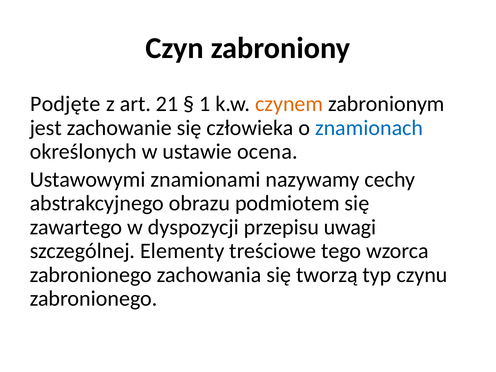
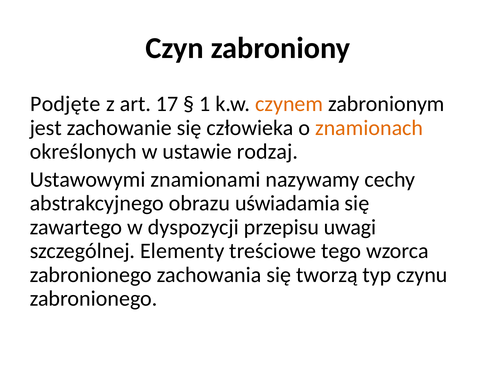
21: 21 -> 17 (167, 104)
znamionach colour: blue -> orange (369, 128)
ocena: ocena -> rodzaj (267, 152)
podmiotem: podmiotem -> uświadamia (287, 203)
